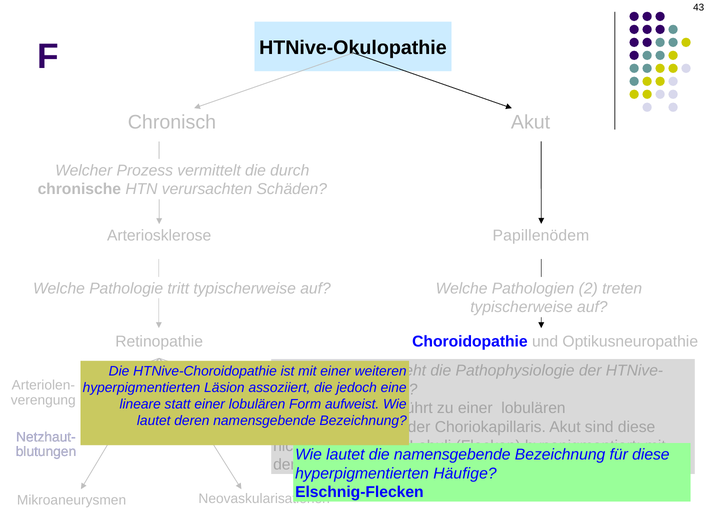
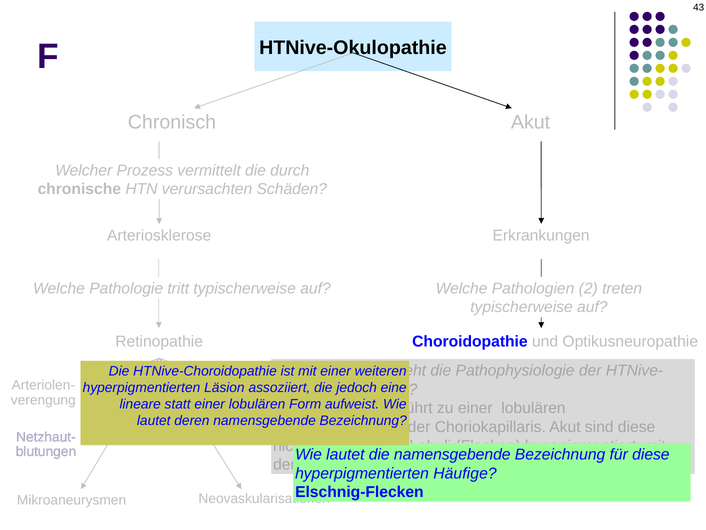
Papillenödem: Papillenödem -> Erkrankungen (541, 235)
